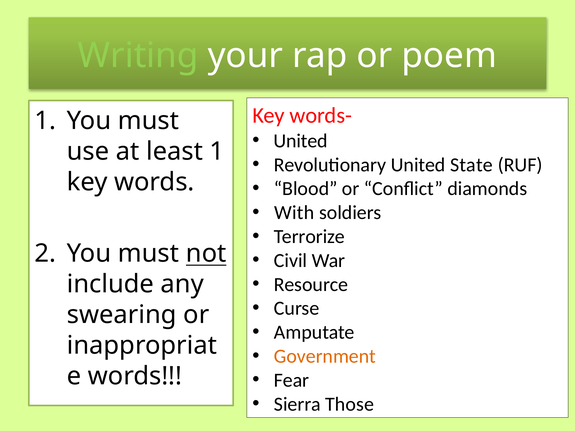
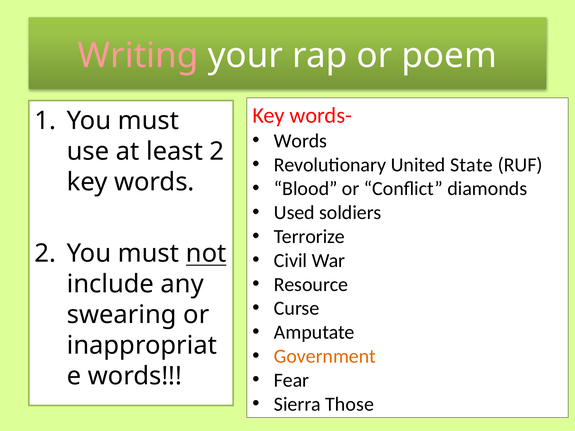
Writing colour: light green -> pink (138, 56)
United: United -> Words (301, 141)
least 1: 1 -> 2 (217, 151)
With: With -> Used (294, 213)
